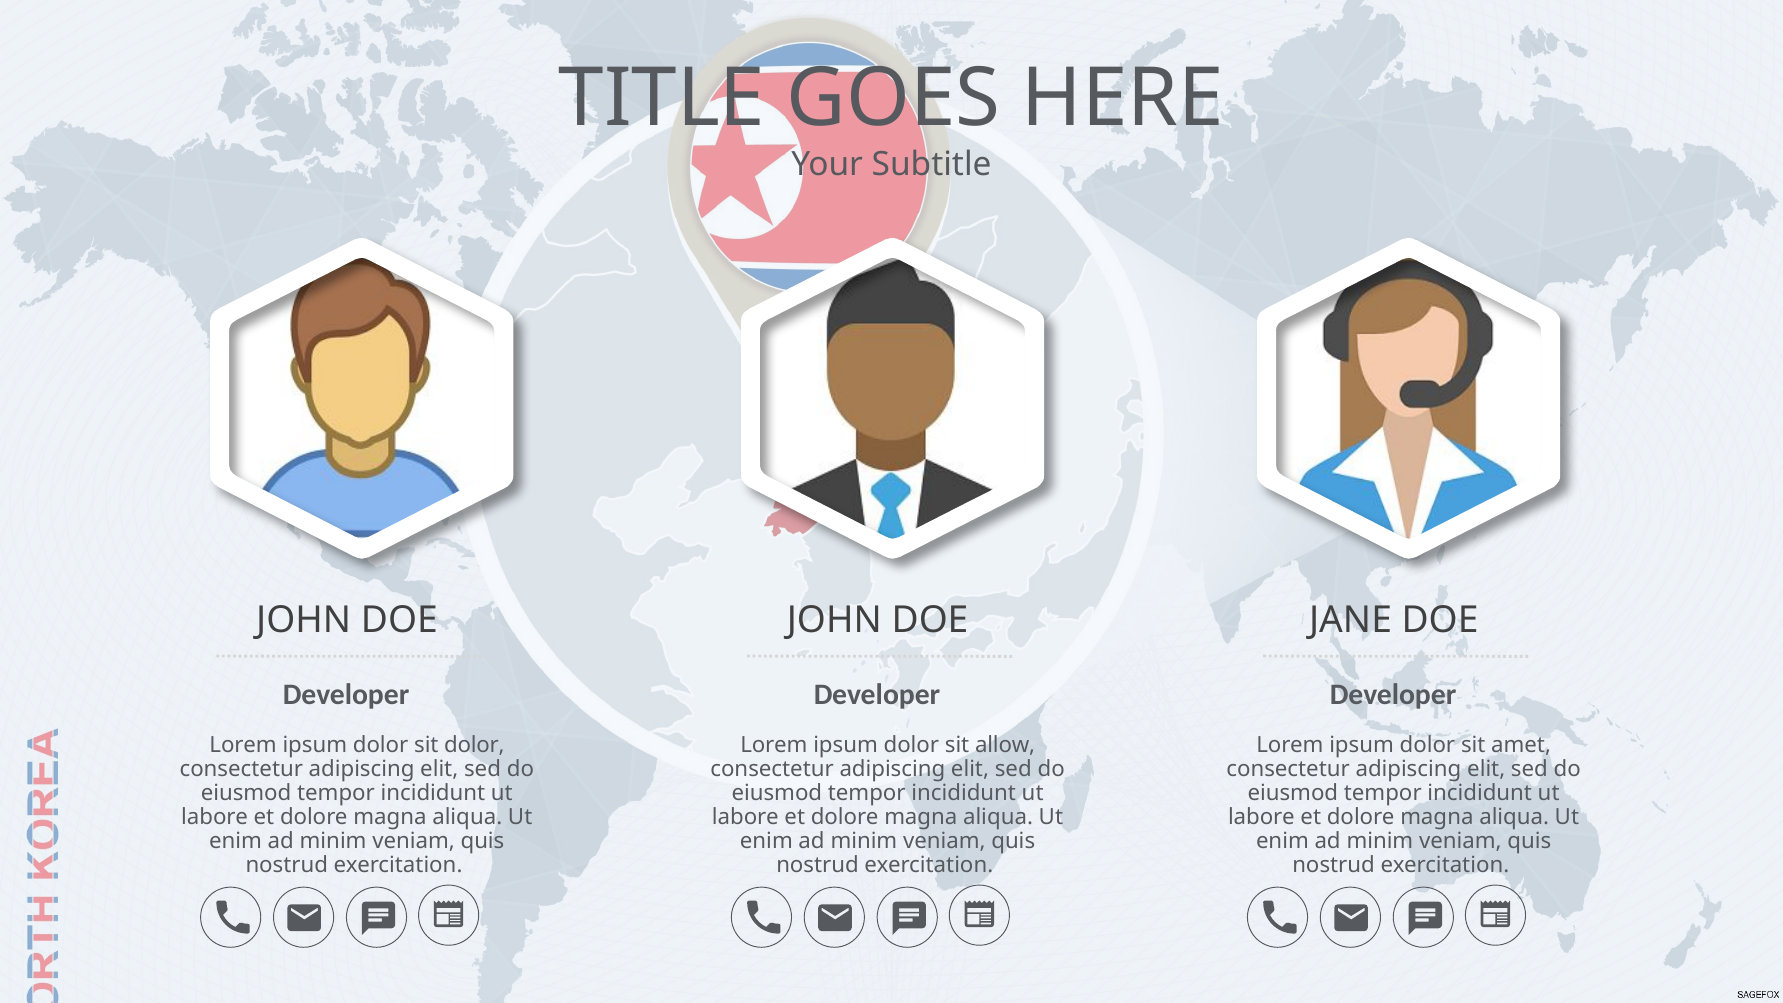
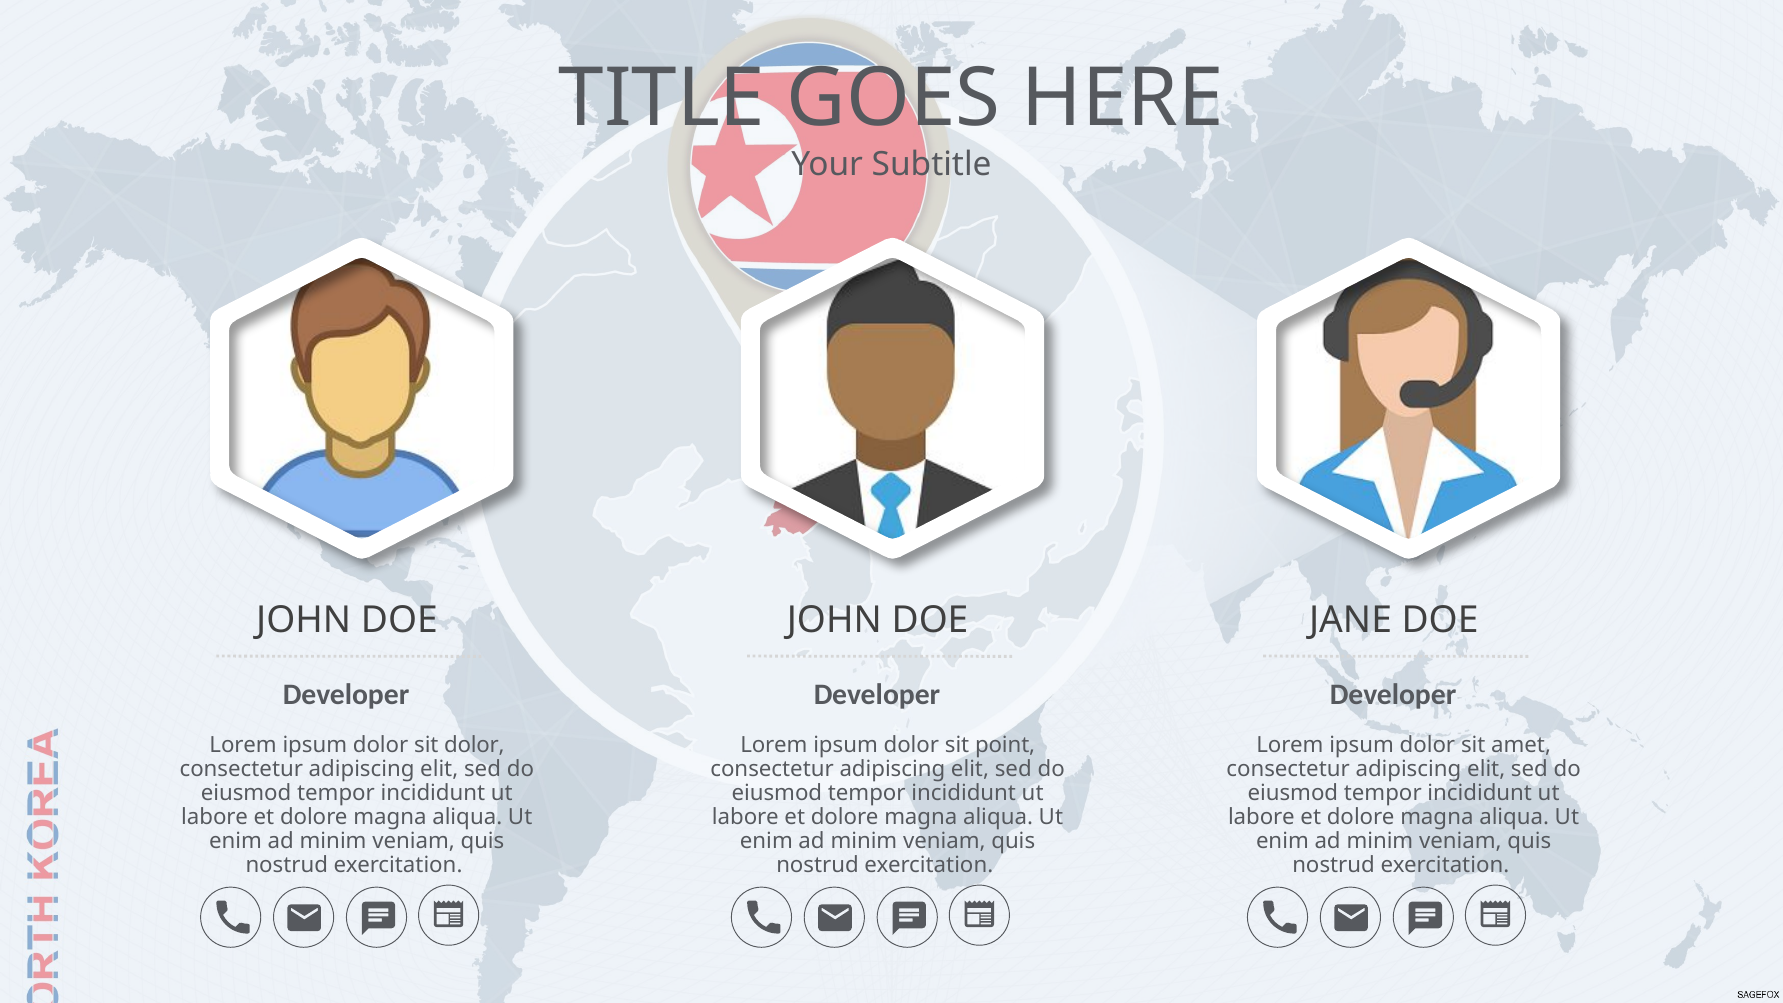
allow: allow -> point (1005, 745)
